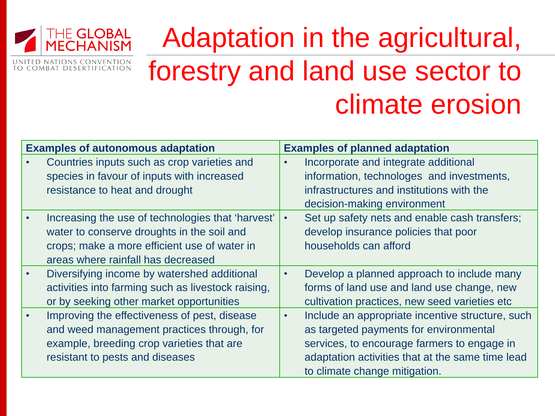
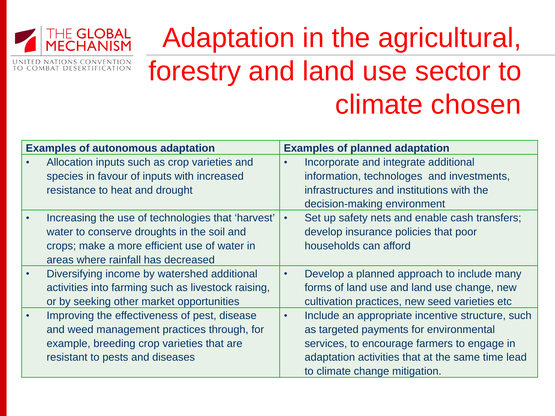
erosion: erosion -> chosen (476, 105)
Countries: Countries -> Allocation (70, 162)
